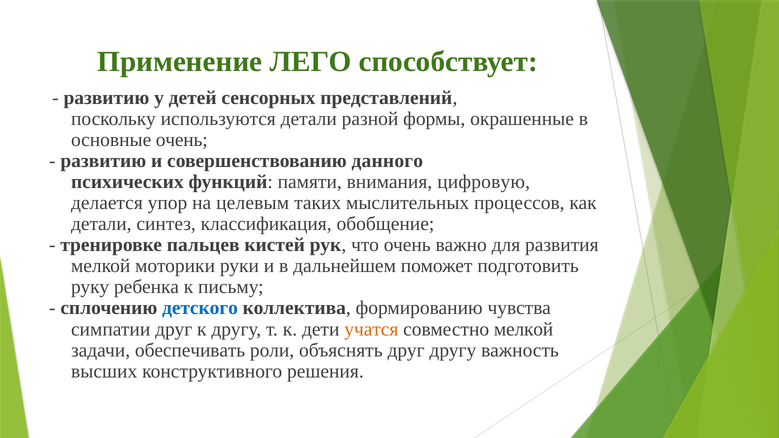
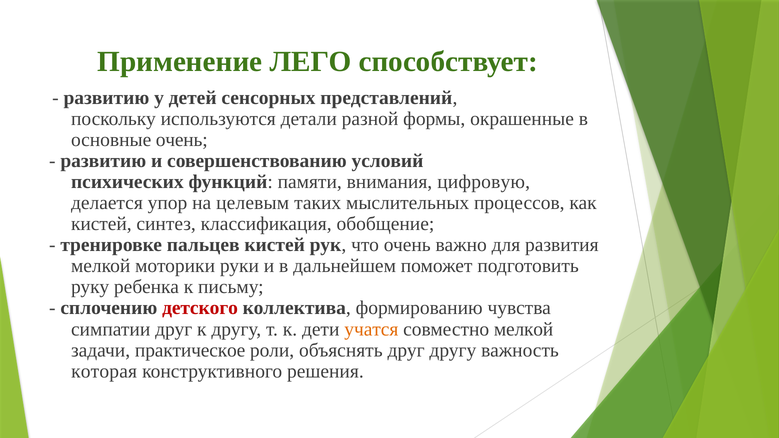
данного: данного -> условий (387, 161)
детали: детали -> кистей (101, 224)
детского colour: blue -> red (200, 308)
обеспечивать: обеспечивать -> практическое (190, 350)
высших: высших -> которая (104, 371)
